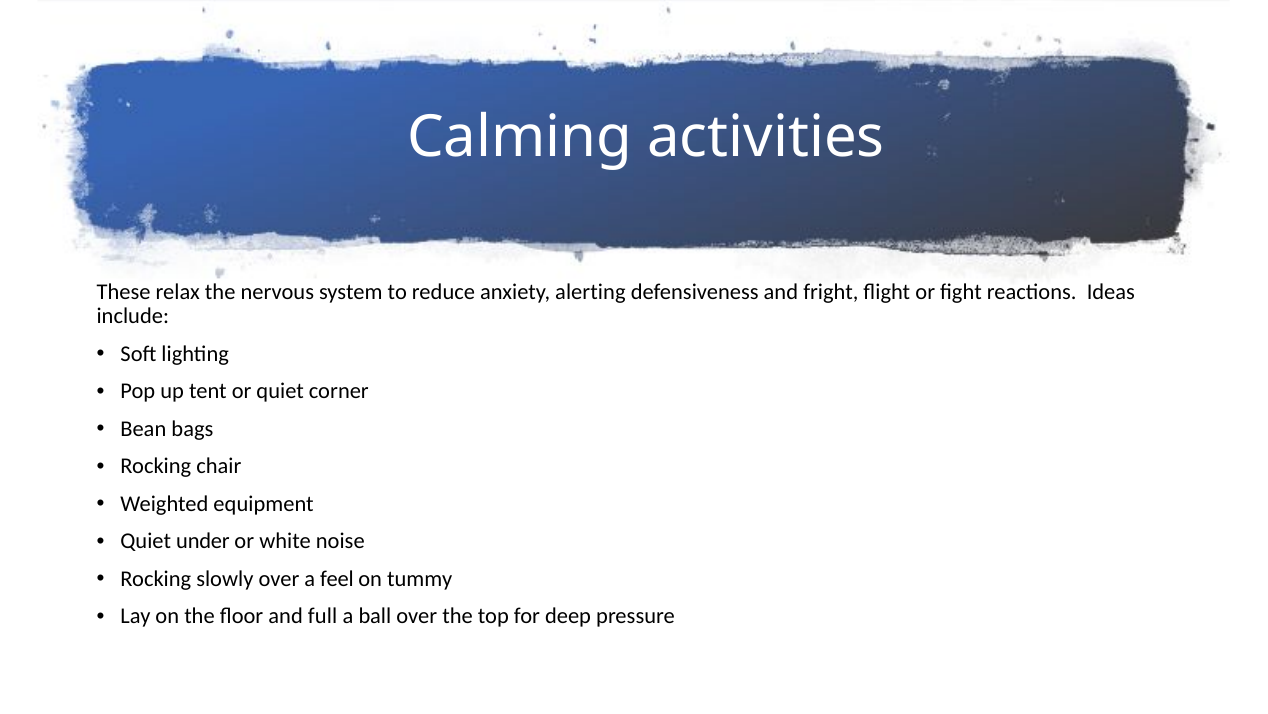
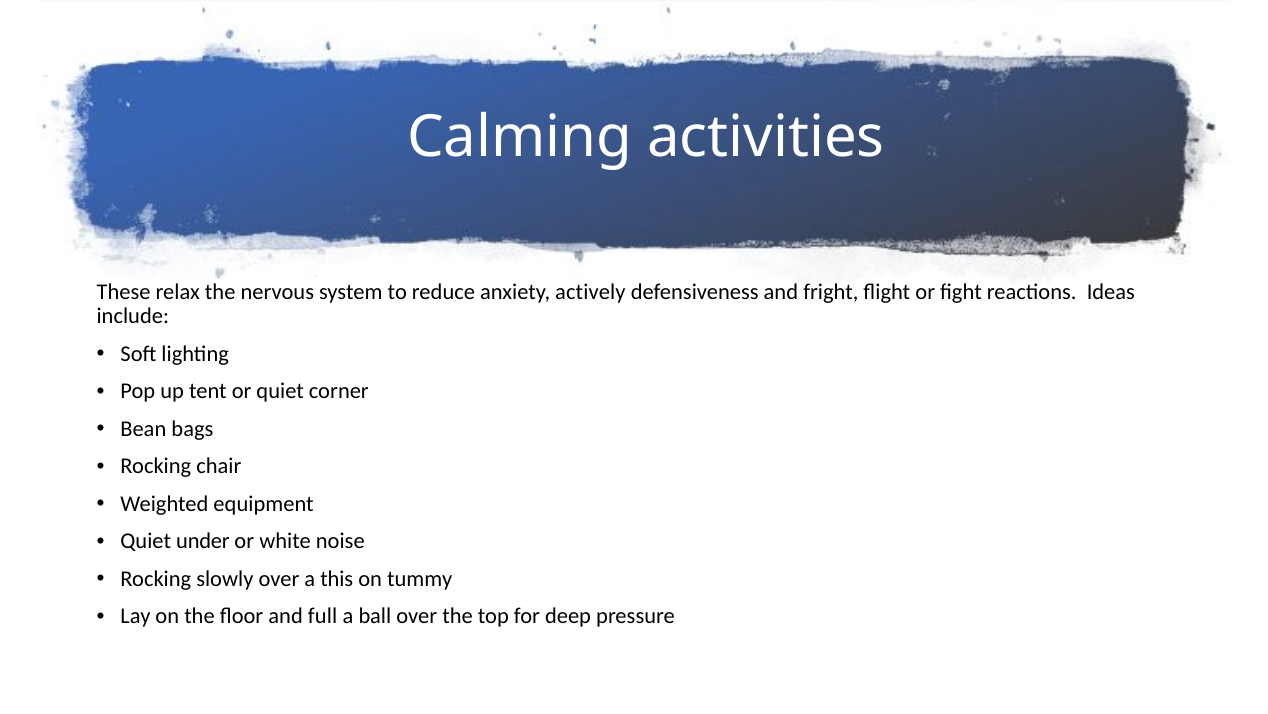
alerting: alerting -> actively (590, 292)
feel: feel -> this (337, 578)
